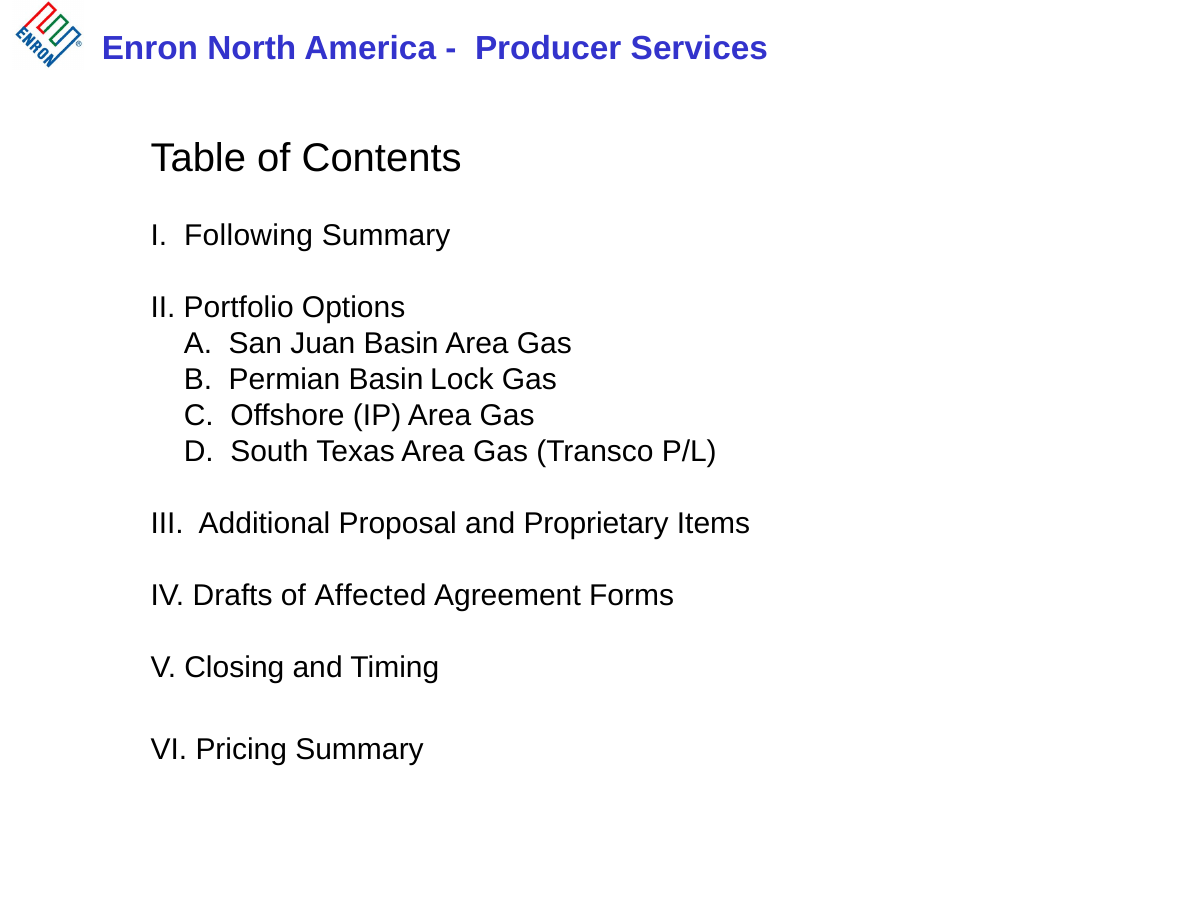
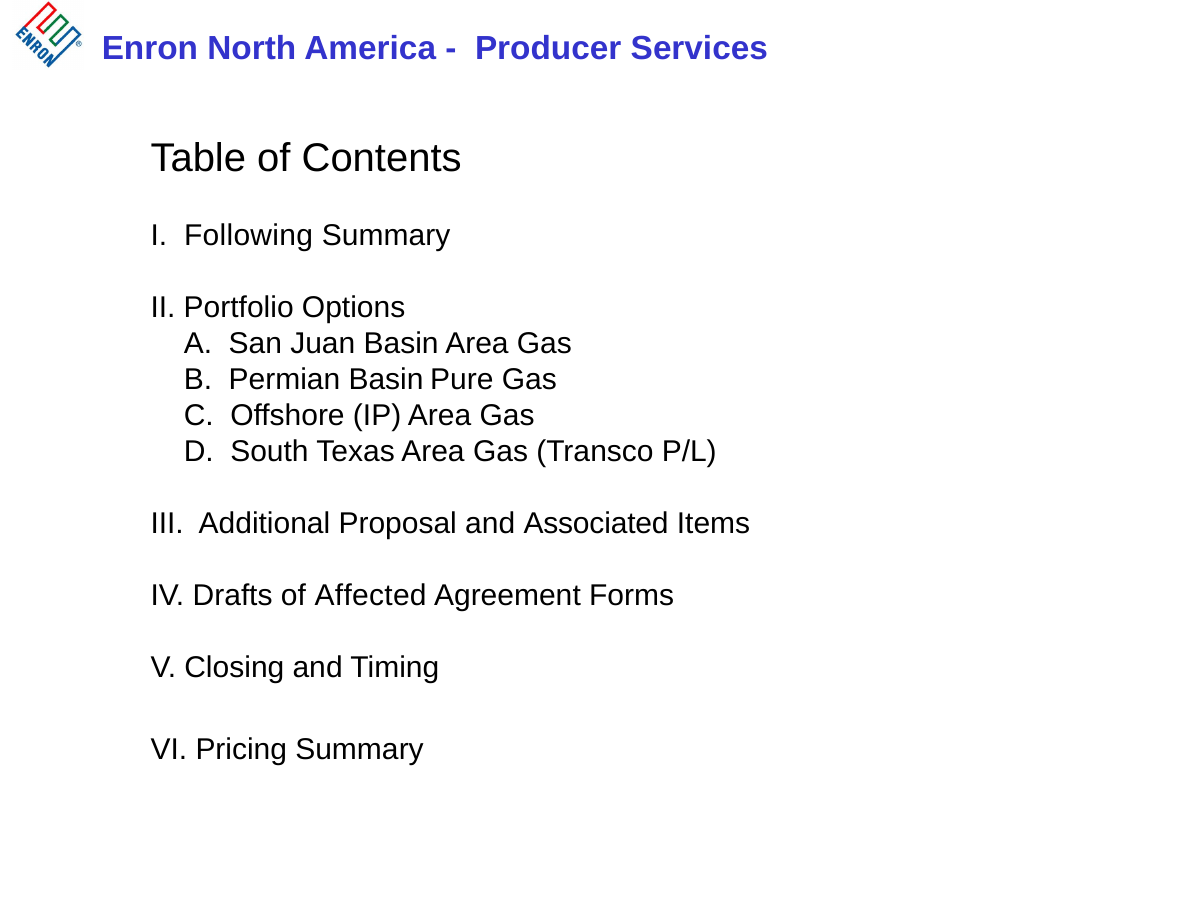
Lock: Lock -> Pure (462, 379)
Proprietary: Proprietary -> Associated (596, 523)
